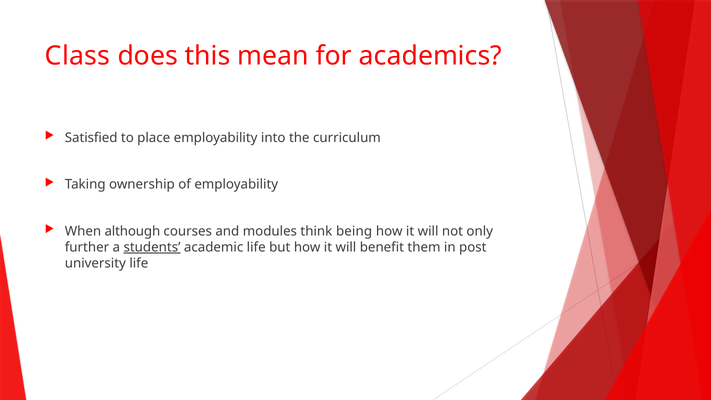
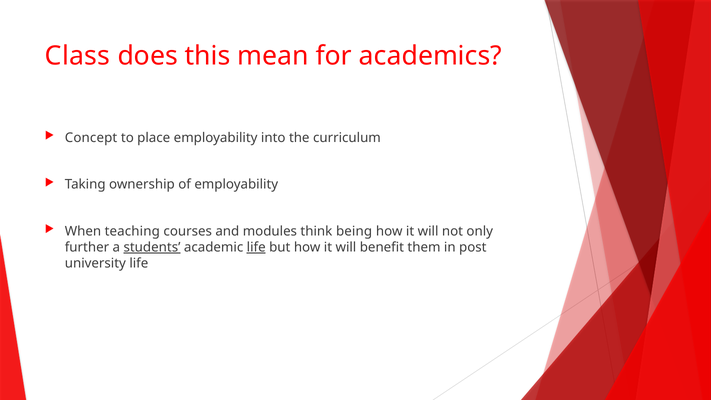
Satisfied: Satisfied -> Concept (91, 138)
although: although -> teaching (132, 231)
life underline: none -> present (256, 247)
